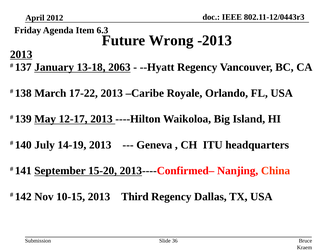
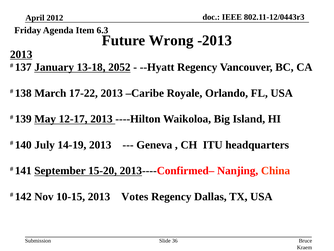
2063: 2063 -> 2052 (119, 67)
Third: Third -> Votes (135, 196)
